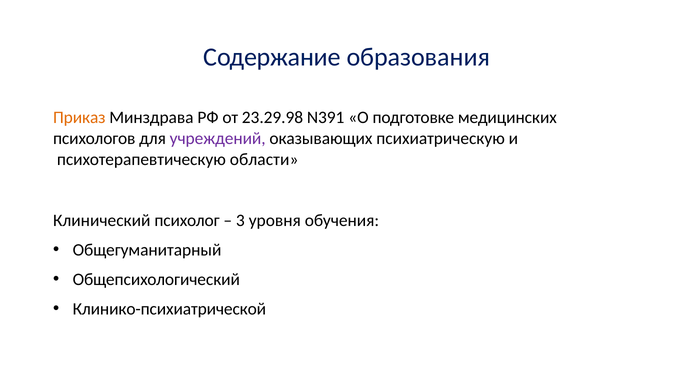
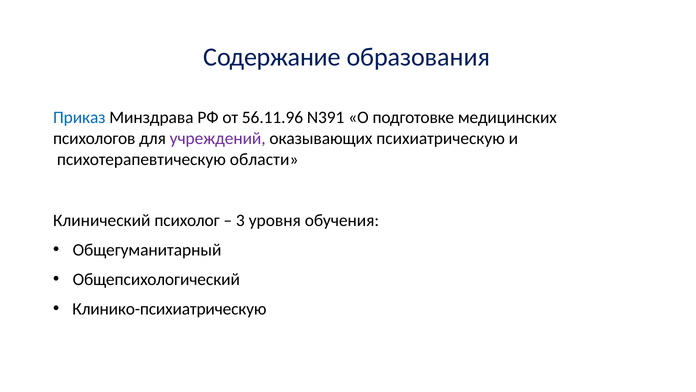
Приказ colour: orange -> blue (79, 117)
23.29.98: 23.29.98 -> 56.11.96 (272, 117)
Клинико-психиатрической: Клинико-психиатрической -> Клинико-психиатрическую (169, 309)
